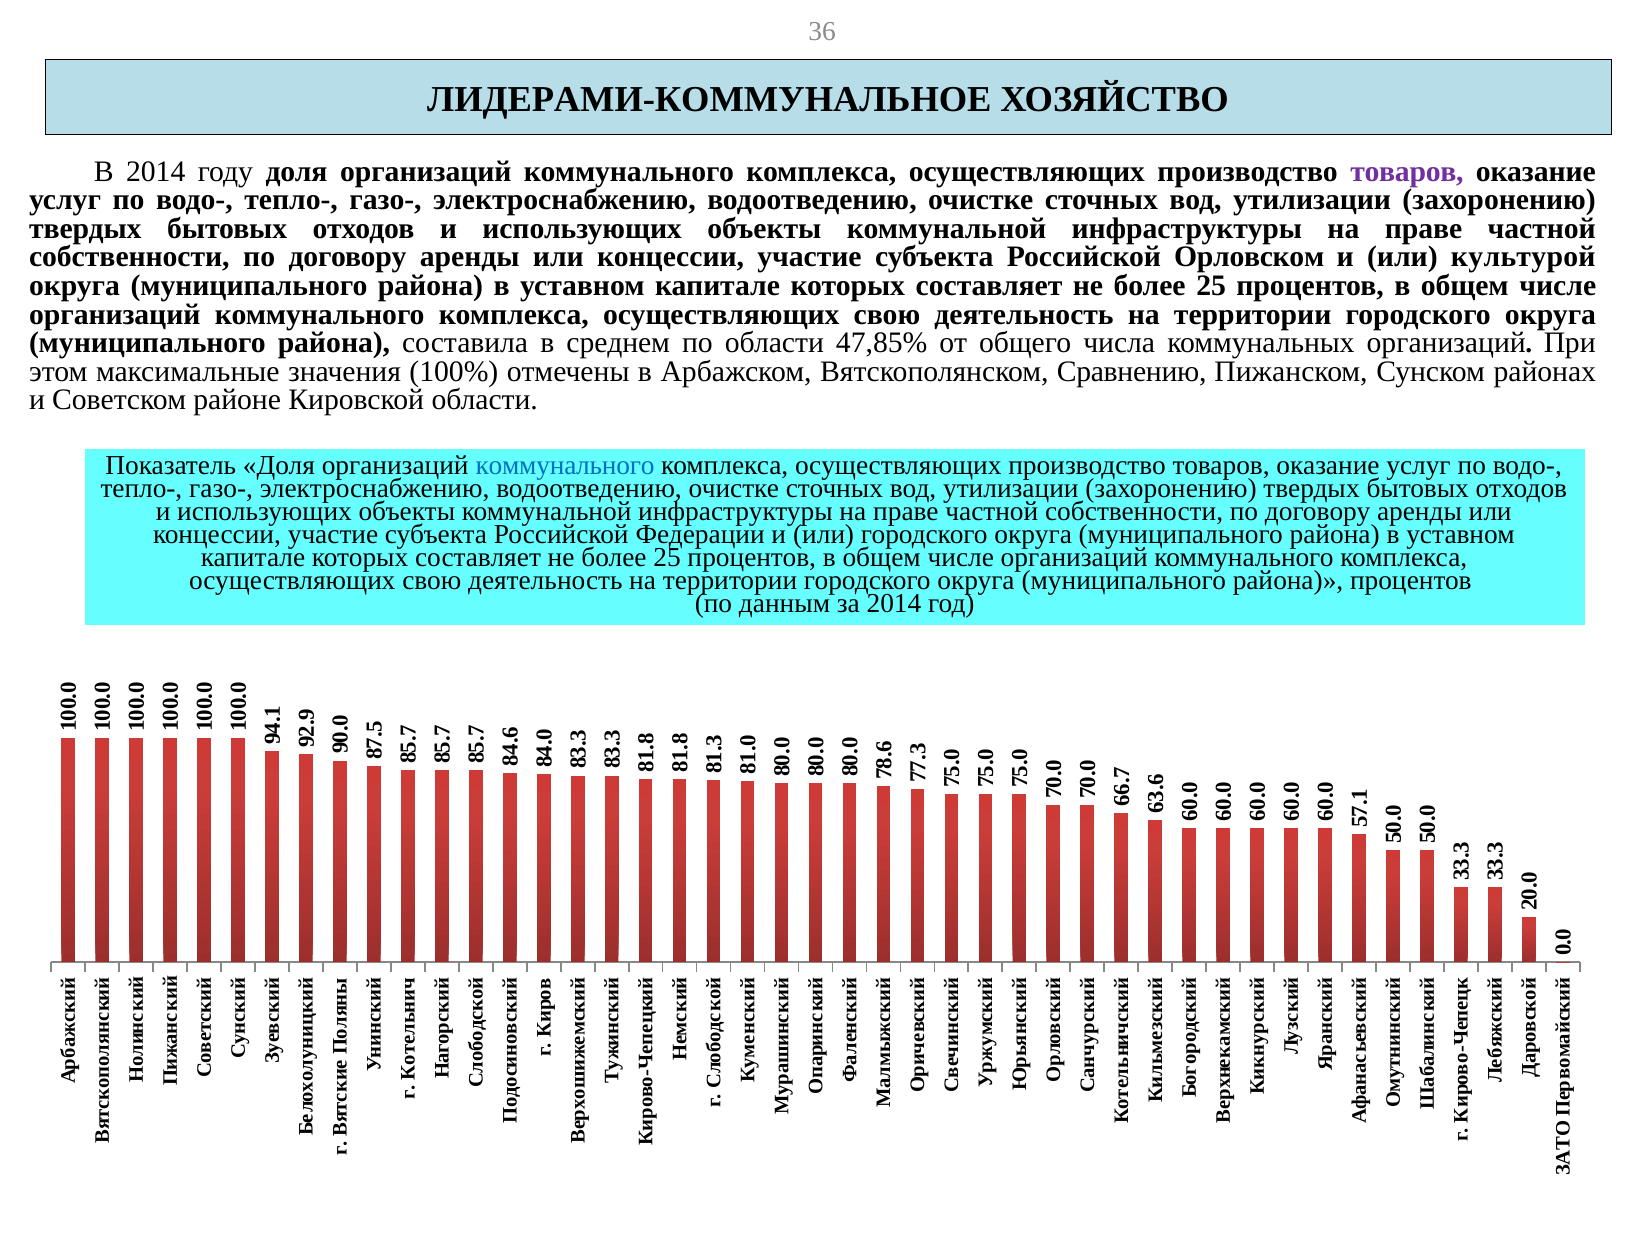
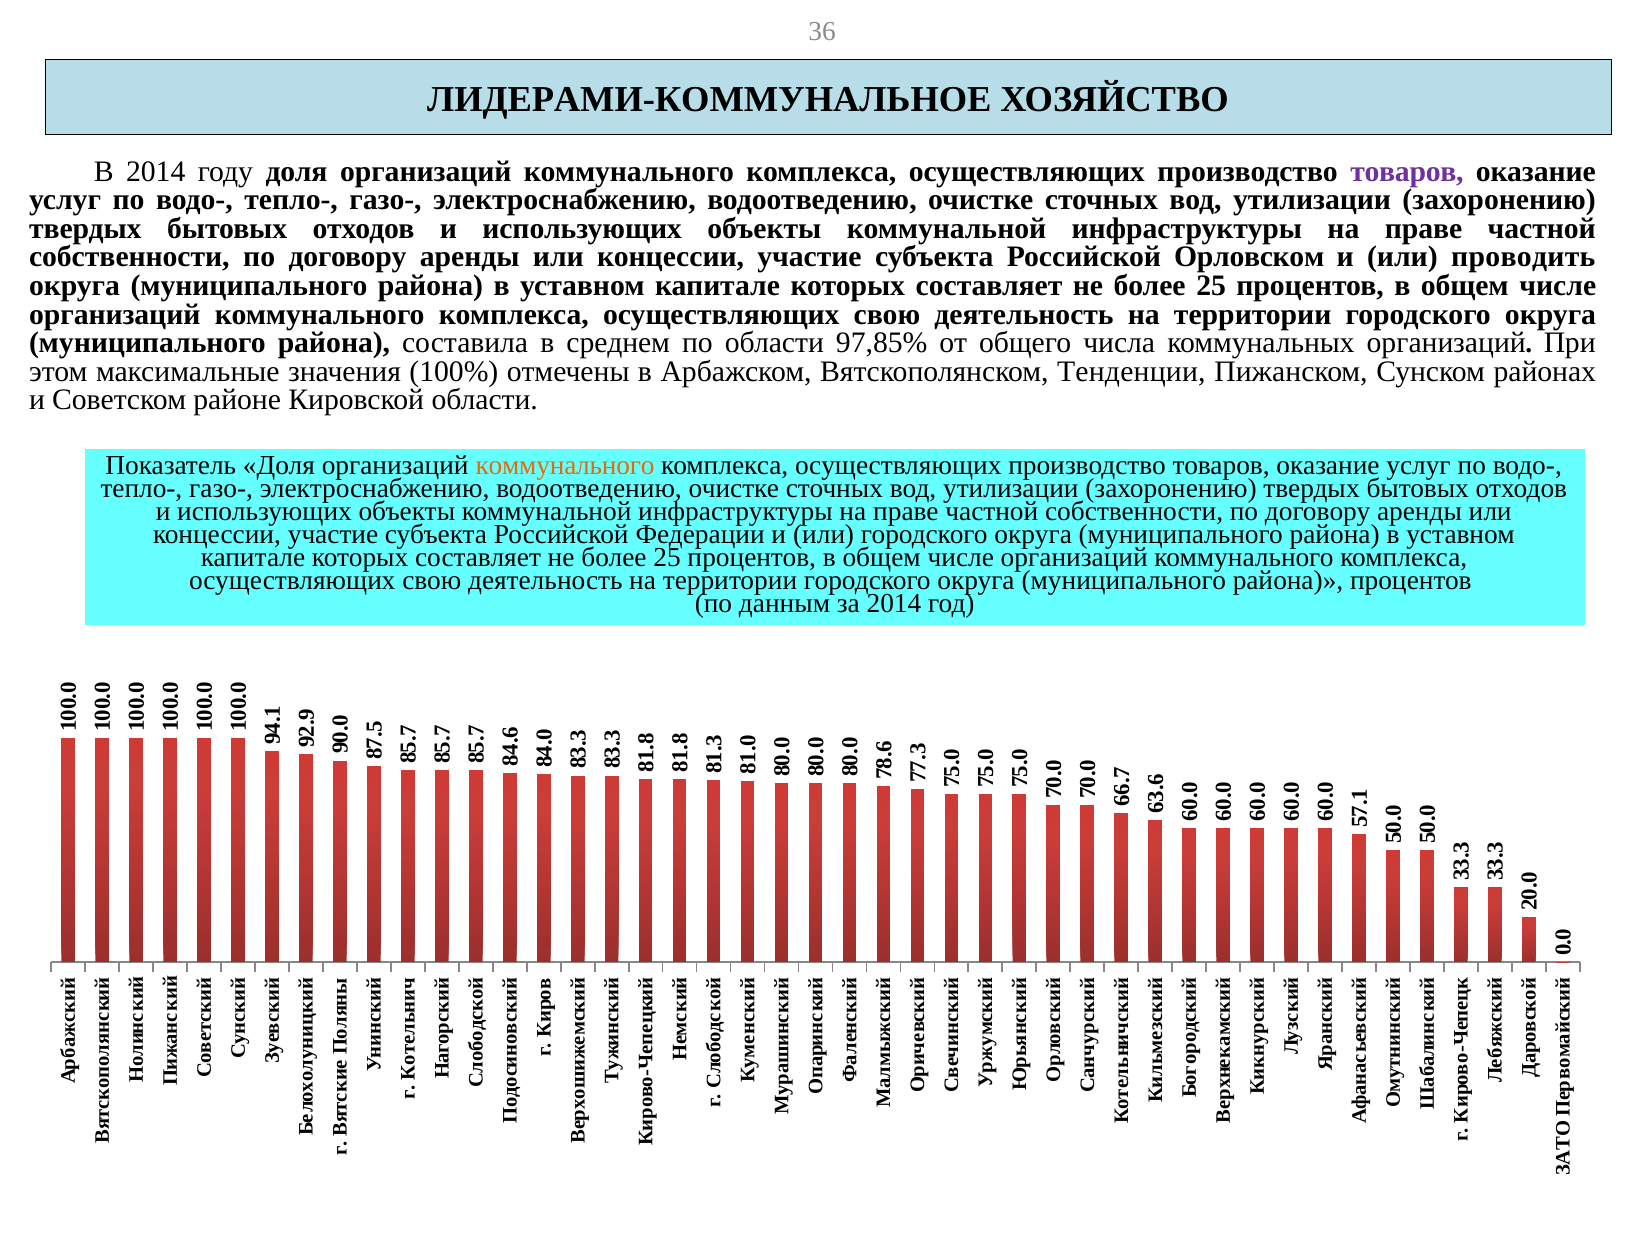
культурой: культурой -> проводить (1523, 257)
47,85%: 47,85% -> 97,85% (882, 343)
Сравнению: Сравнению -> Тенденции (1131, 371)
коммунального colour: blue -> orange (565, 466)
